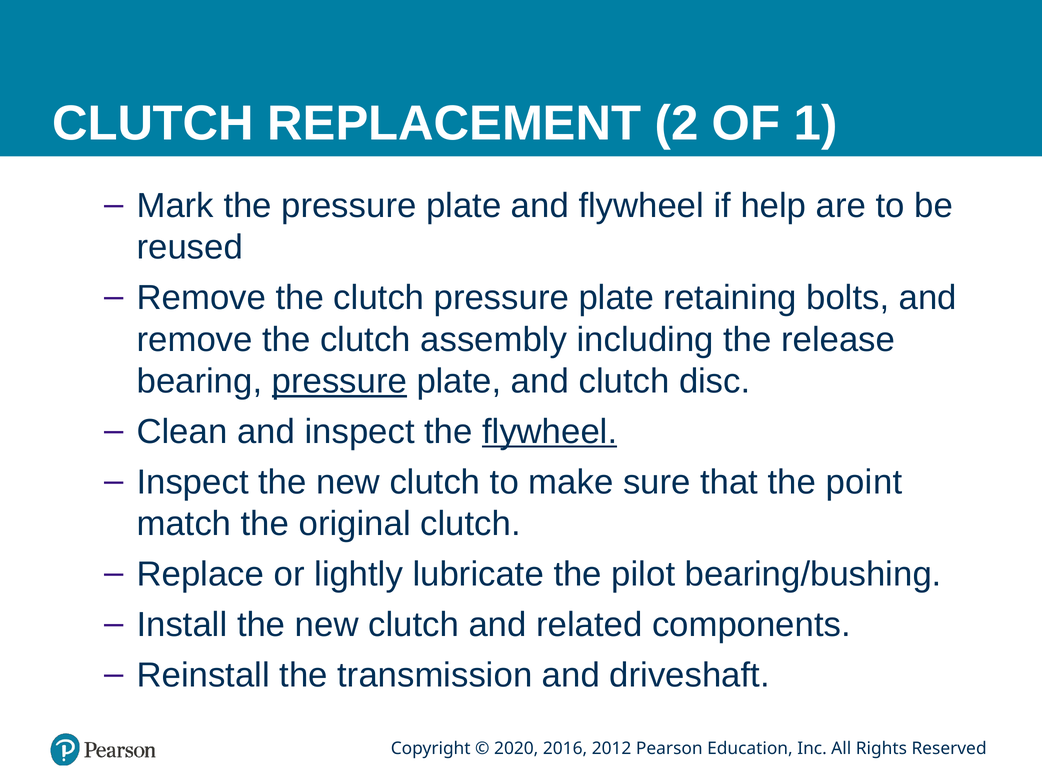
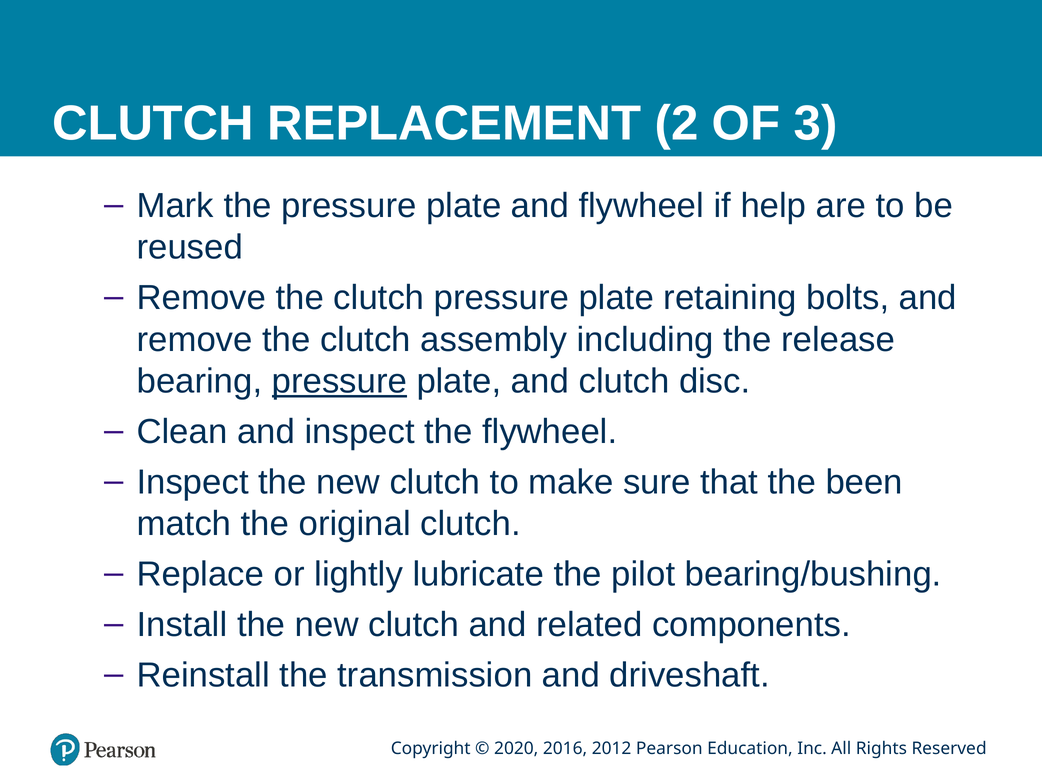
1: 1 -> 3 (816, 123)
flywheel underline: present -> none (550, 431)
point: point -> been (864, 482)
